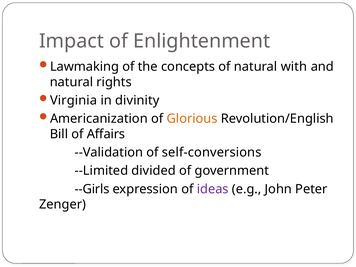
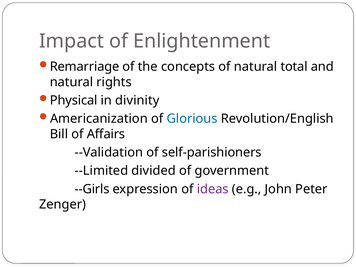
Lawmaking: Lawmaking -> Remarriage (85, 67)
with: with -> total (294, 67)
Virginia: Virginia -> Physical (74, 100)
Glorious colour: orange -> blue (192, 119)
self-conversions: self-conversions -> self-parishioners (212, 152)
